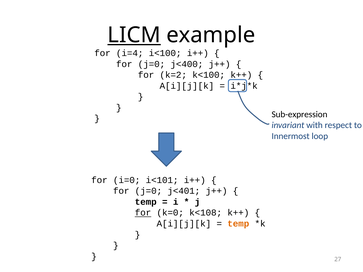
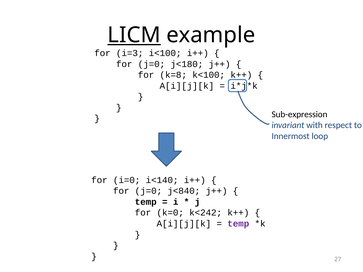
i=4: i=4 -> i=3 (130, 53)
j<400: j<400 -> j<180 (187, 64)
k=2: k=2 -> k=8 (173, 75)
i<101: i<101 -> i<140 (162, 180)
j<401: j<401 -> j<840 (184, 191)
for underline: present -> none (143, 213)
k<108: k<108 -> k<242 (206, 213)
temp colour: orange -> purple (238, 224)
